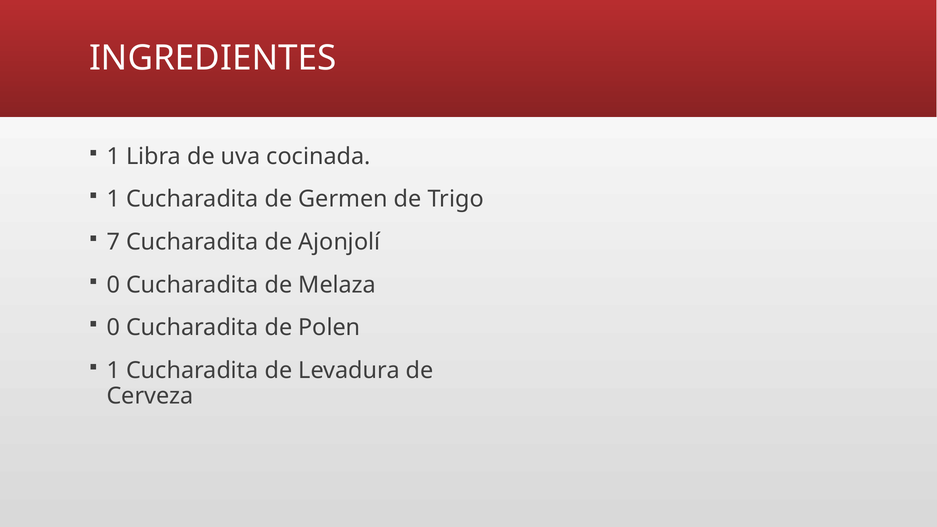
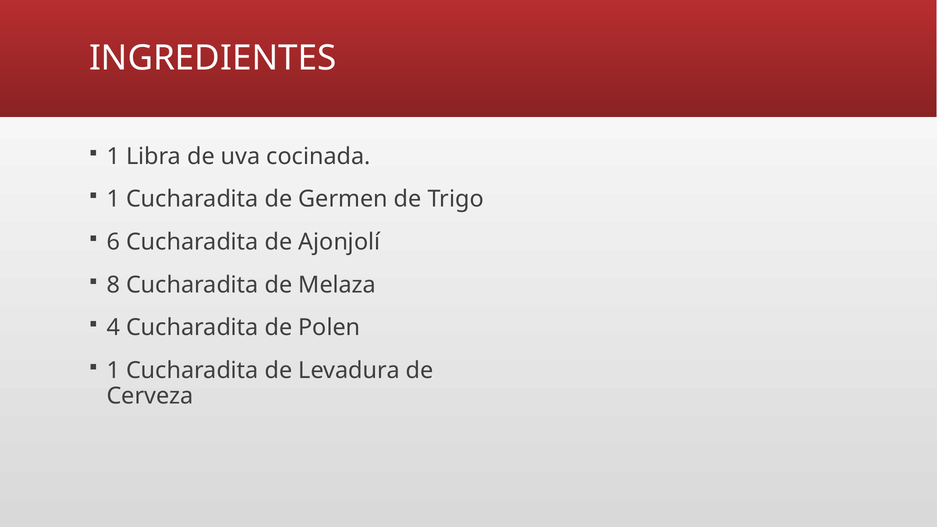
7: 7 -> 6 (113, 242)
0: 0 -> 8 (113, 285)
0: 0 -> 4 (113, 328)
